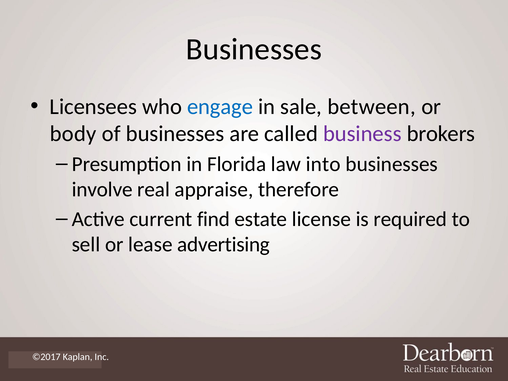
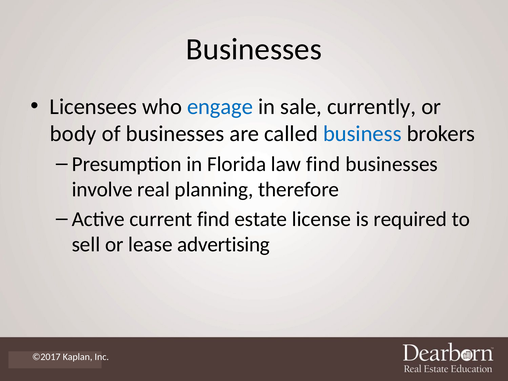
between: between -> currently (372, 107)
business colour: purple -> blue (362, 134)
law into: into -> find (323, 164)
appraise: appraise -> planning (214, 189)
